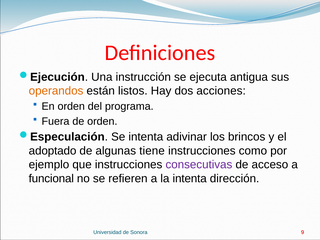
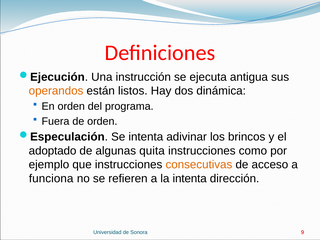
acciones: acciones -> dinámica (221, 91)
tiene: tiene -> quita (152, 151)
consecutivas colour: purple -> orange (199, 165)
funcional: funcional -> funciona (51, 179)
